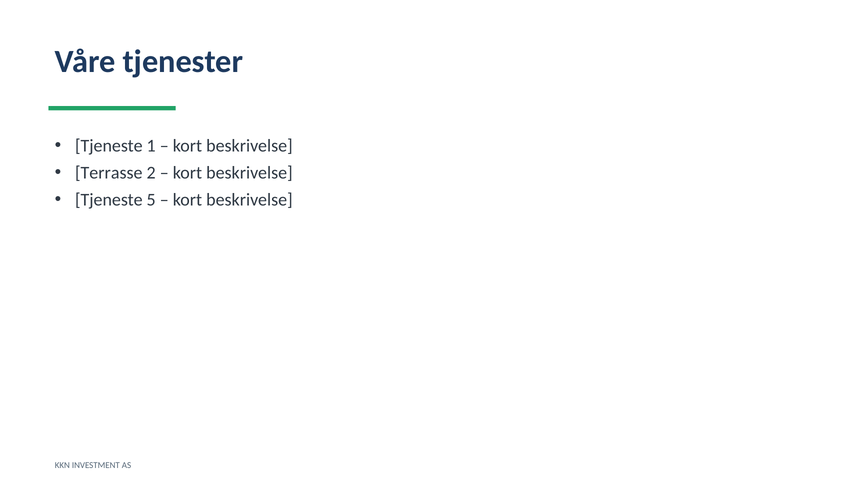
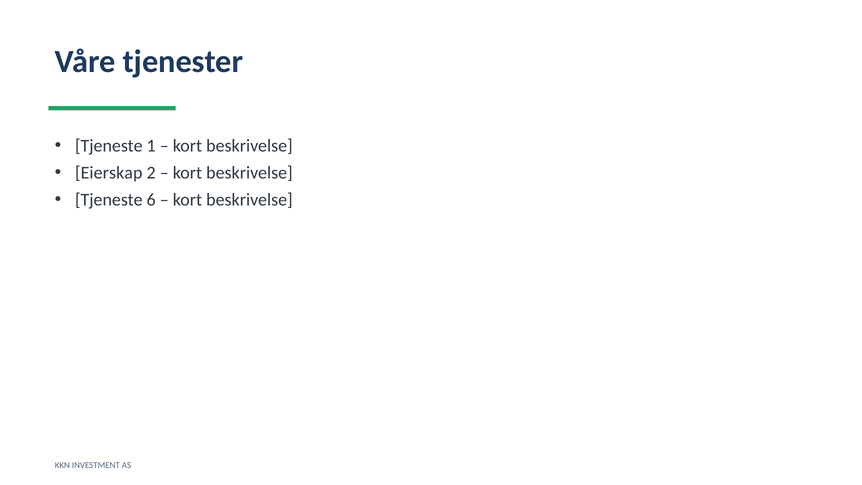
Terrasse: Terrasse -> Eierskap (109, 173)
5: 5 -> 6 (151, 200)
